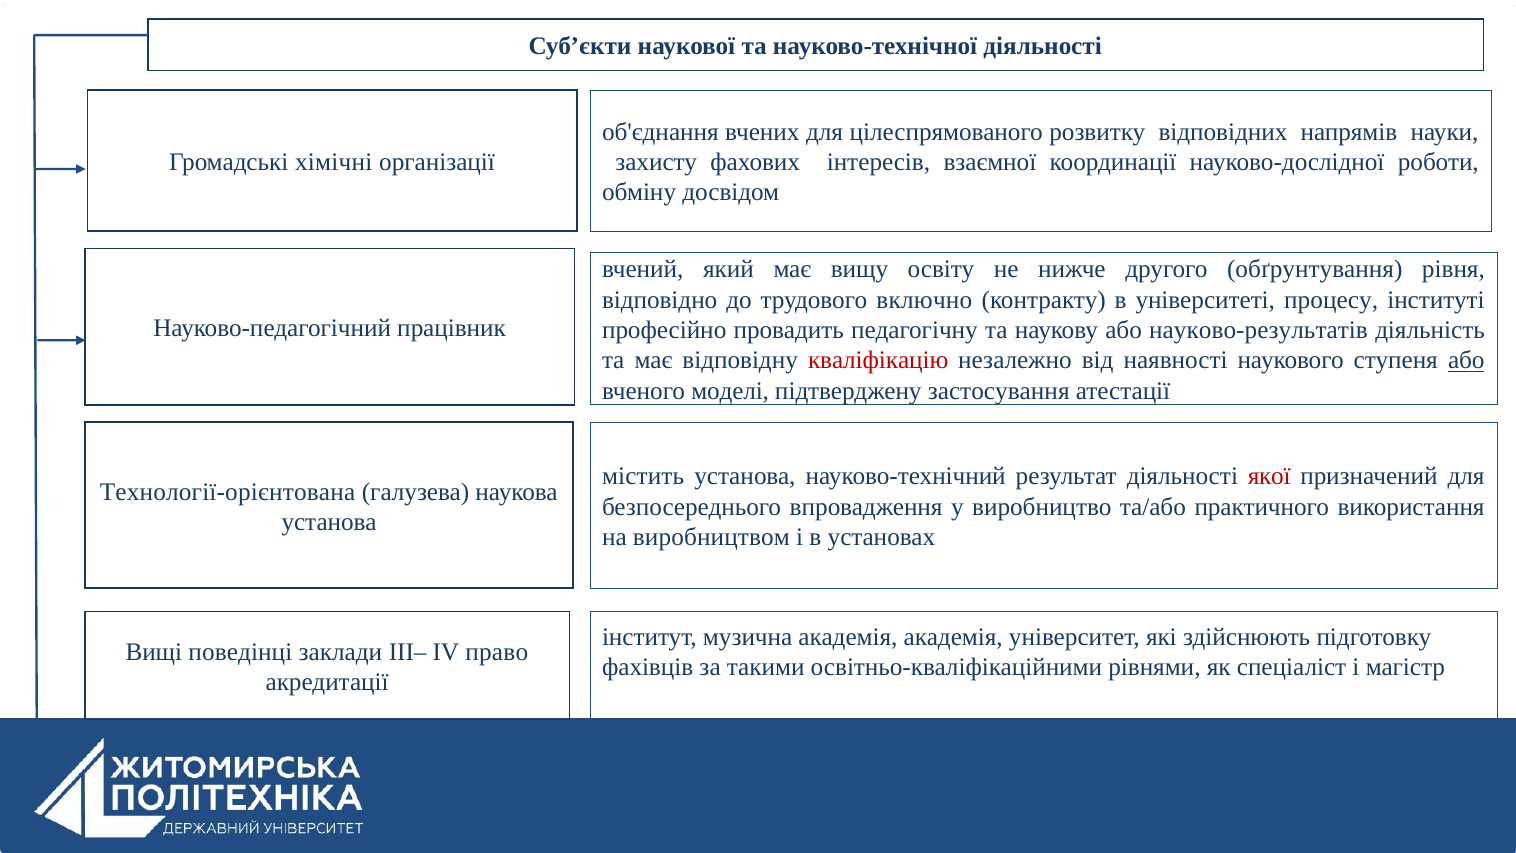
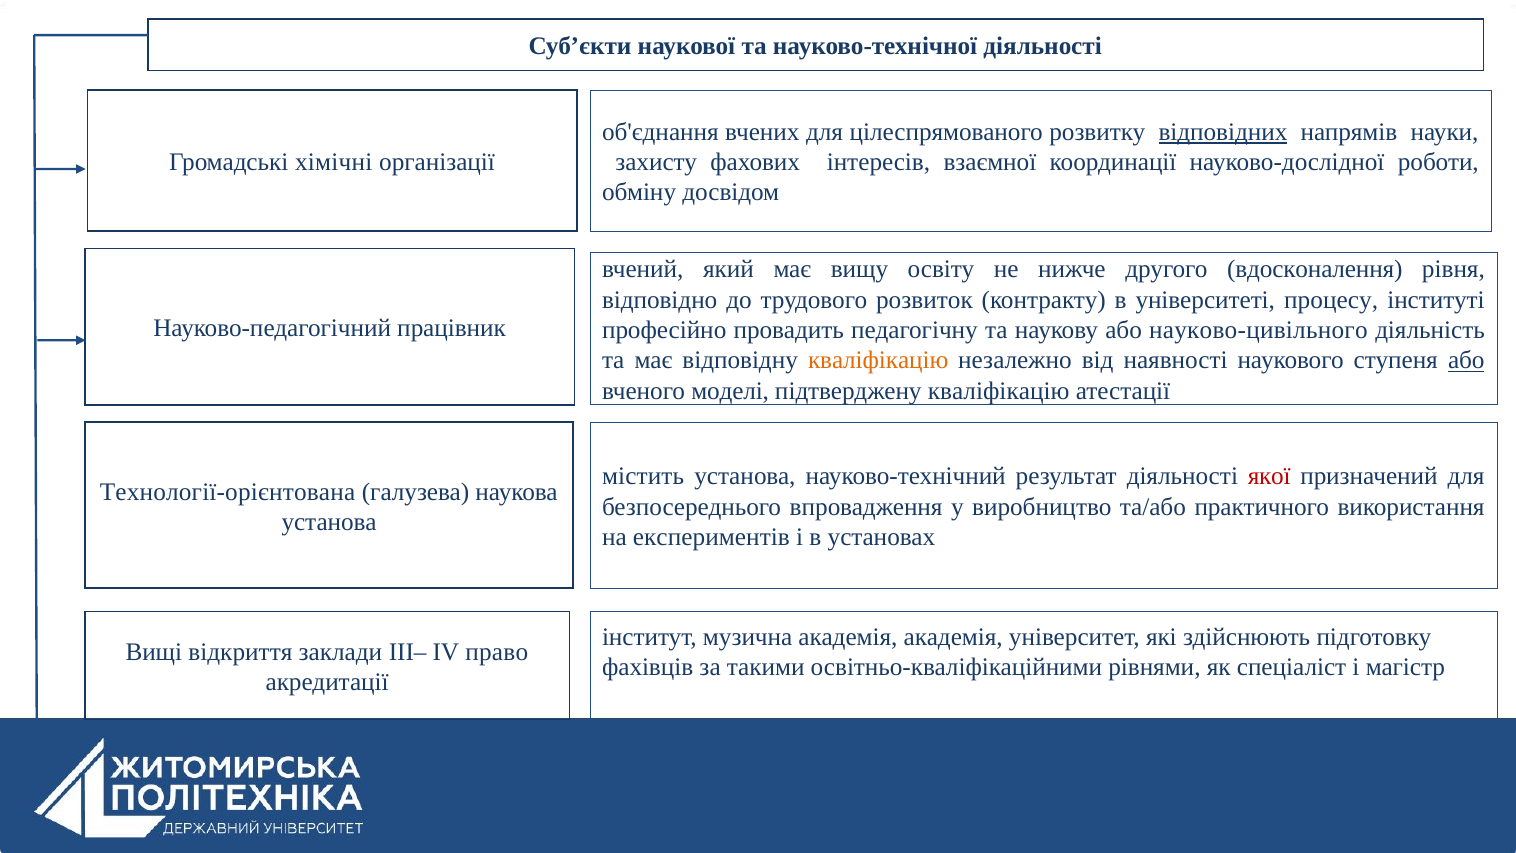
відповідних underline: none -> present (1223, 132)
обґрунтування: обґрунтування -> вдосконалення (1315, 269)
включно: включно -> розвиток (924, 300)
науково-результатів: науково-результатів -> науково-цивільного (1258, 330)
кваліфікацію colour: red -> orange (878, 360)
підтверджену застосування: застосування -> кваліфікацію (999, 391)
виробництвом: виробництвом -> експериментів (711, 537)
поведінці: поведінці -> відкриття (240, 652)
